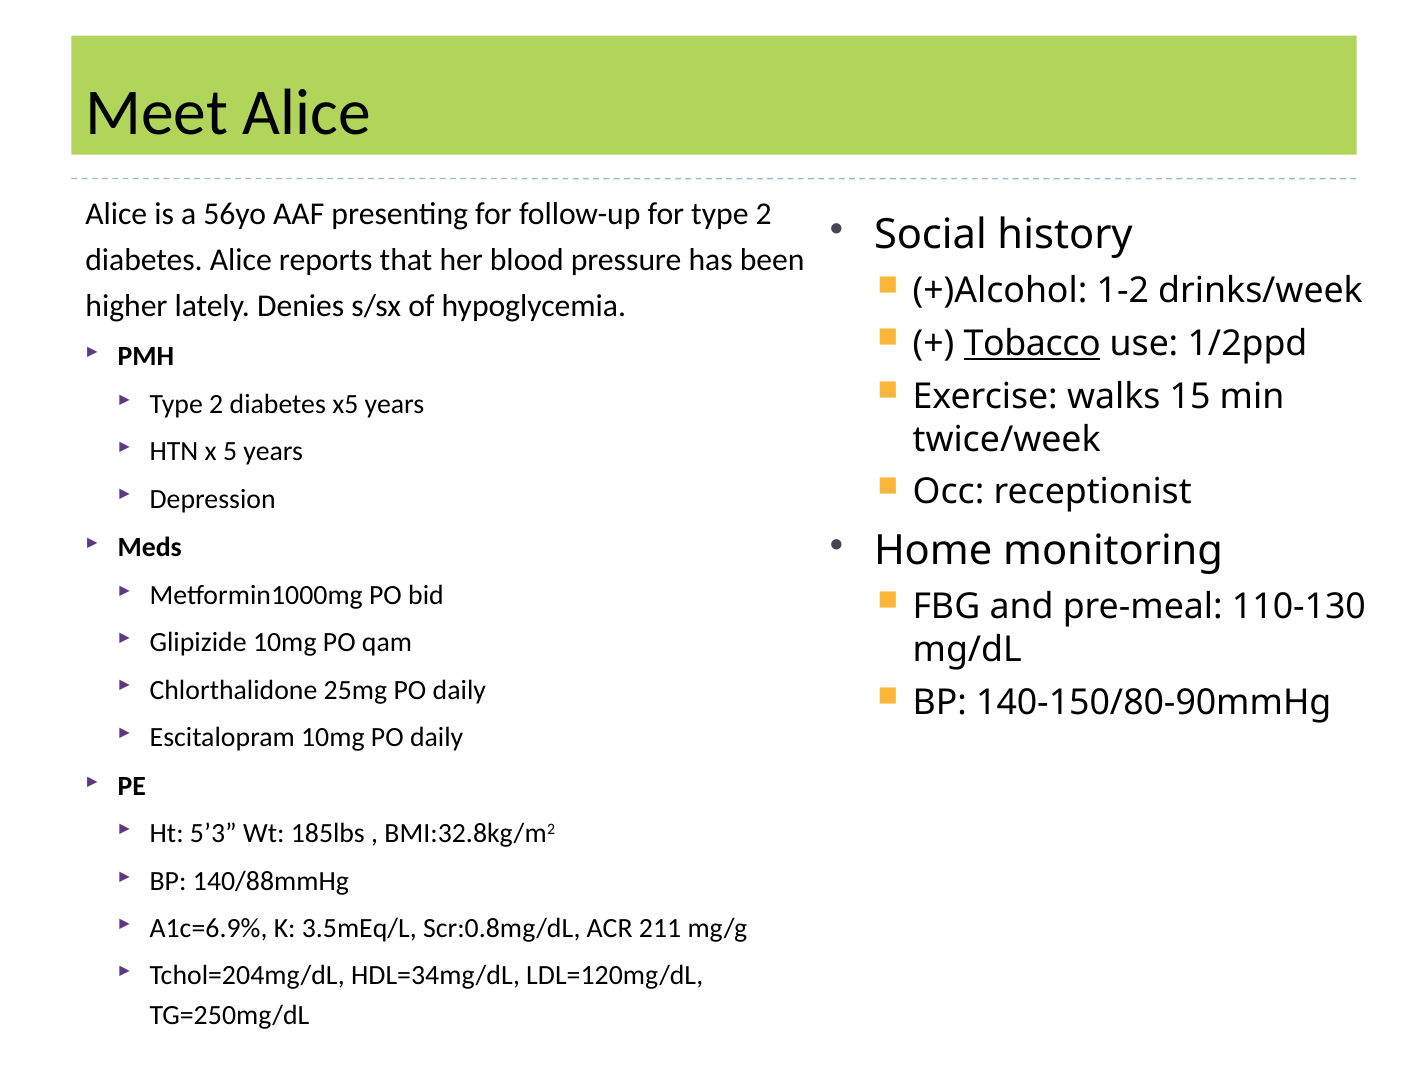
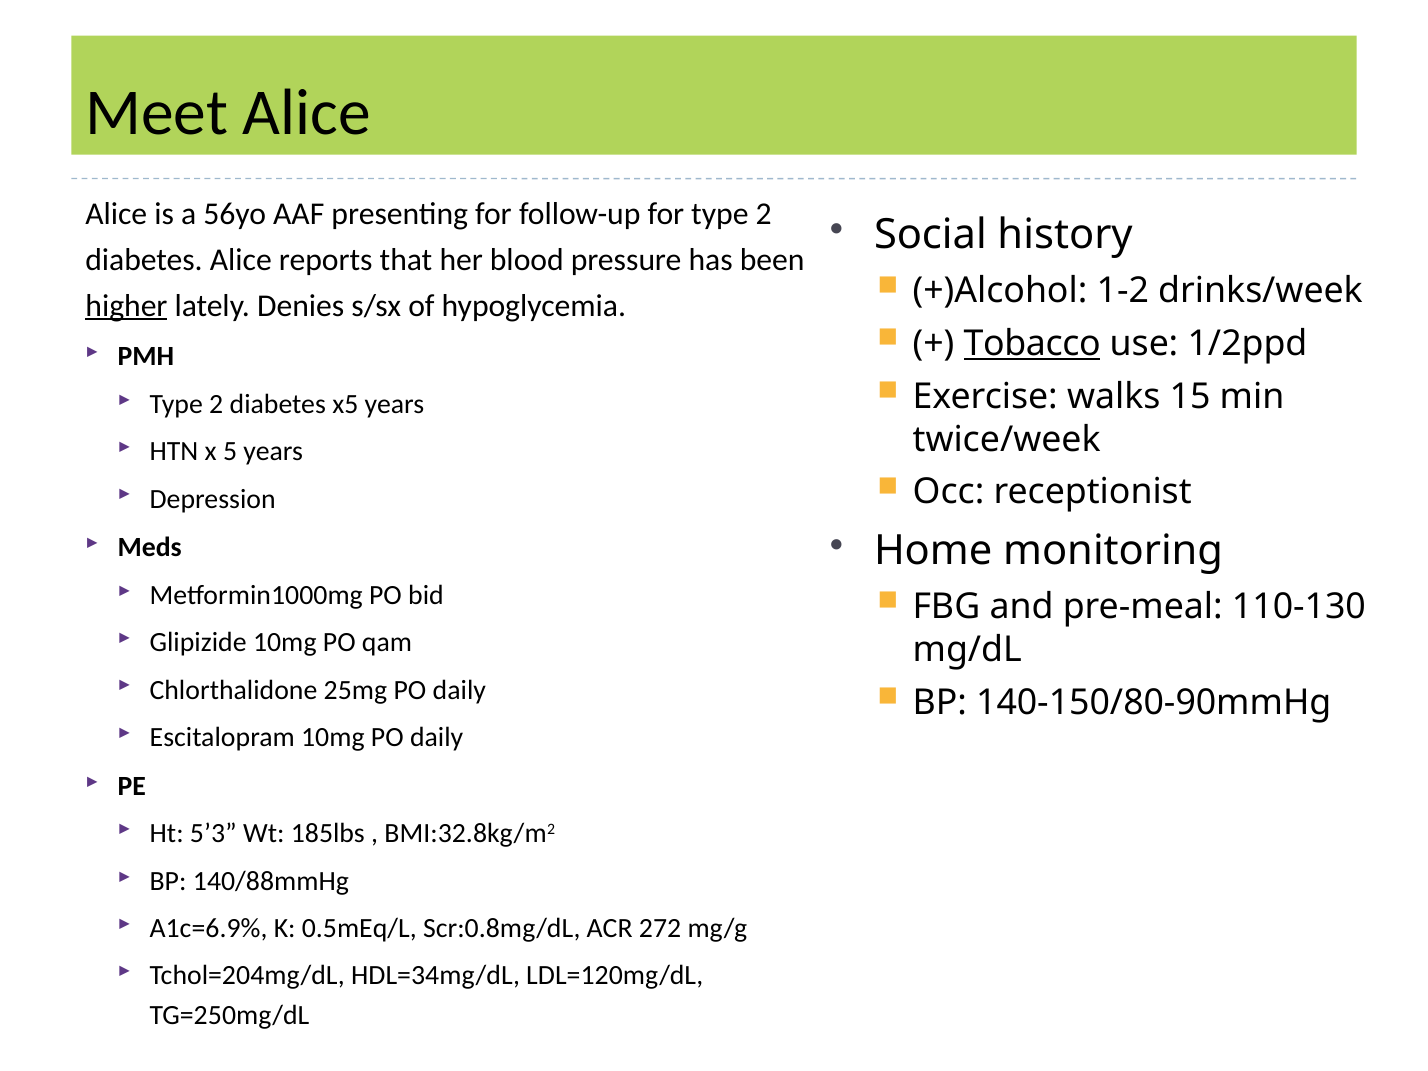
higher underline: none -> present (126, 306)
3.5mEq/L: 3.5mEq/L -> 0.5mEq/L (359, 928)
211: 211 -> 272 (660, 928)
